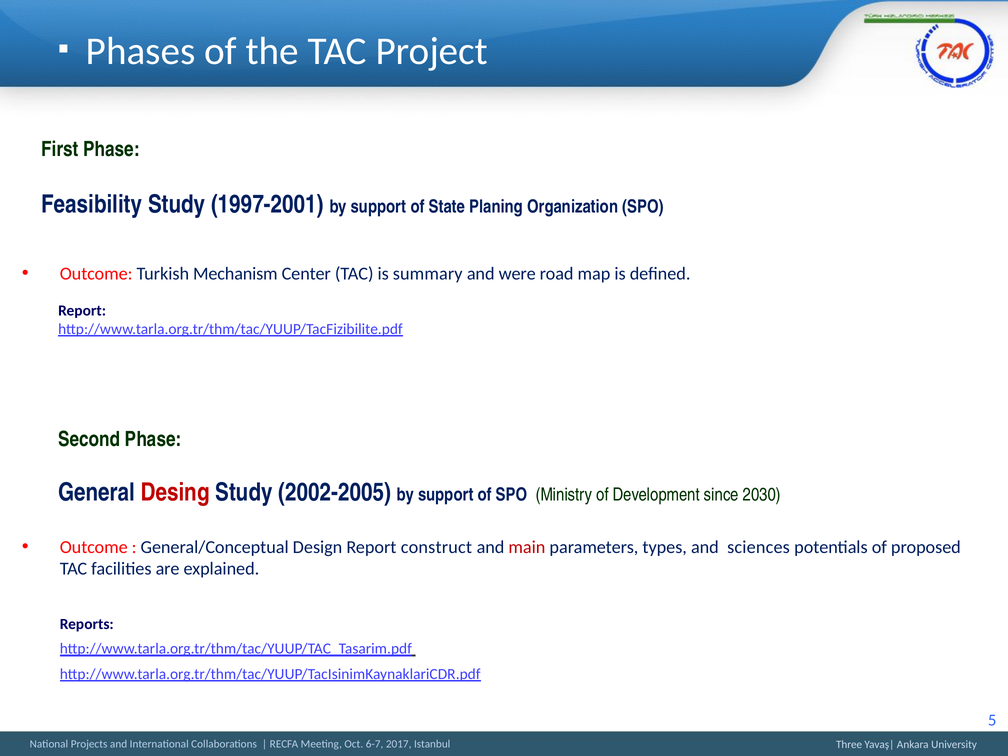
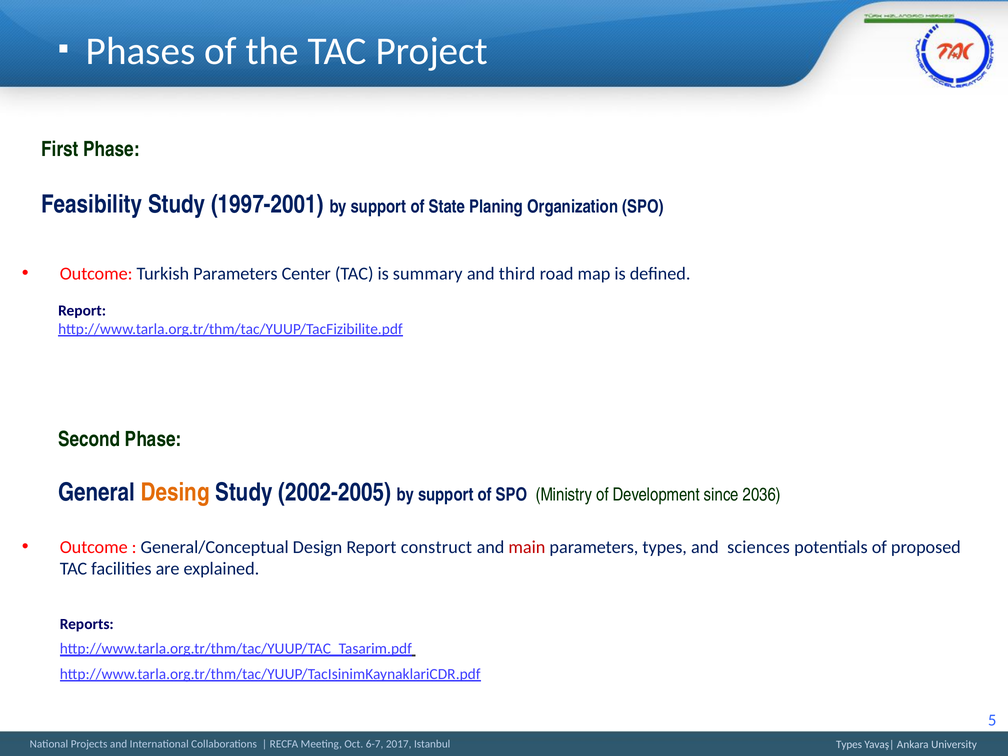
Turkish Mechanism: Mechanism -> Parameters (235, 274)
were: were -> third (517, 274)
Desing colour: red -> orange (175, 492)
2030: 2030 -> 2036 (762, 495)
Three: Three -> Types (849, 745)
